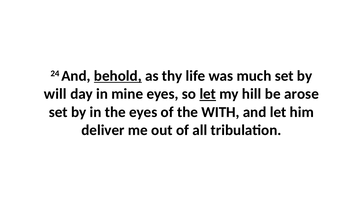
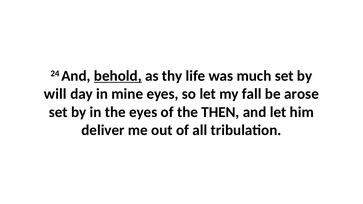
let underline: present -> none (208, 94)
hill: hill -> fall (252, 94)
WITH: WITH -> THEN (220, 112)
